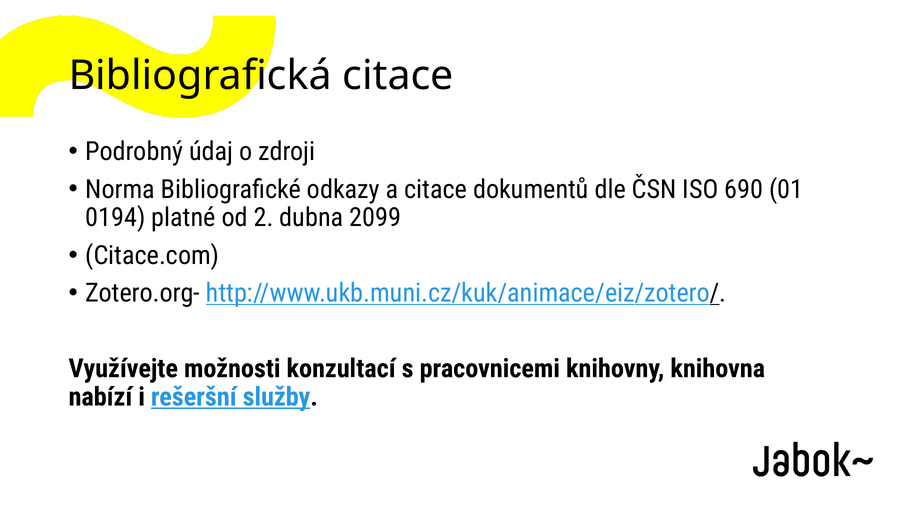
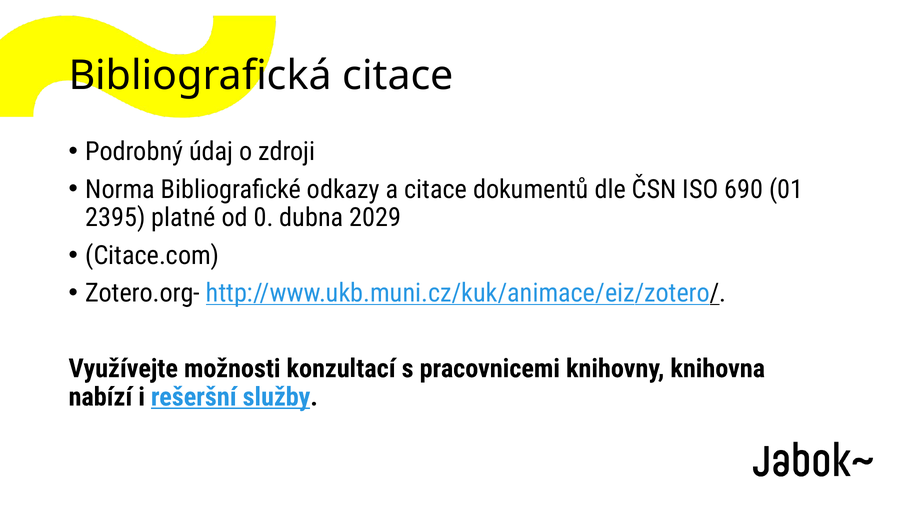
0194: 0194 -> 2395 (115, 218)
2: 2 -> 0 (264, 218)
2099: 2099 -> 2029 (375, 218)
